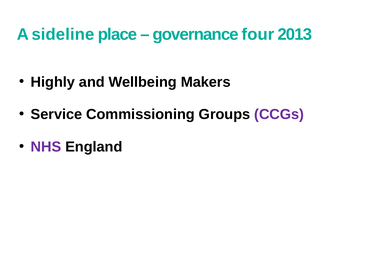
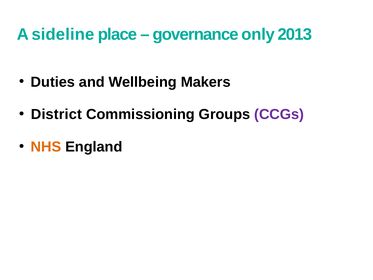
four: four -> only (258, 34)
Highly: Highly -> Duties (53, 82)
Service: Service -> District (56, 114)
NHS colour: purple -> orange (46, 147)
